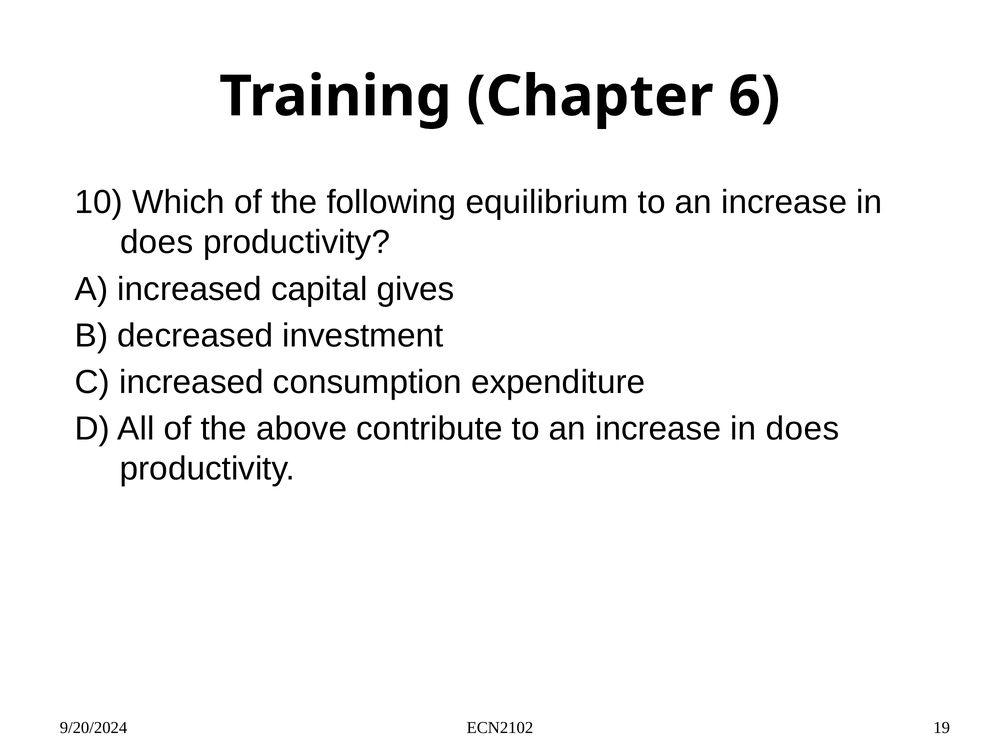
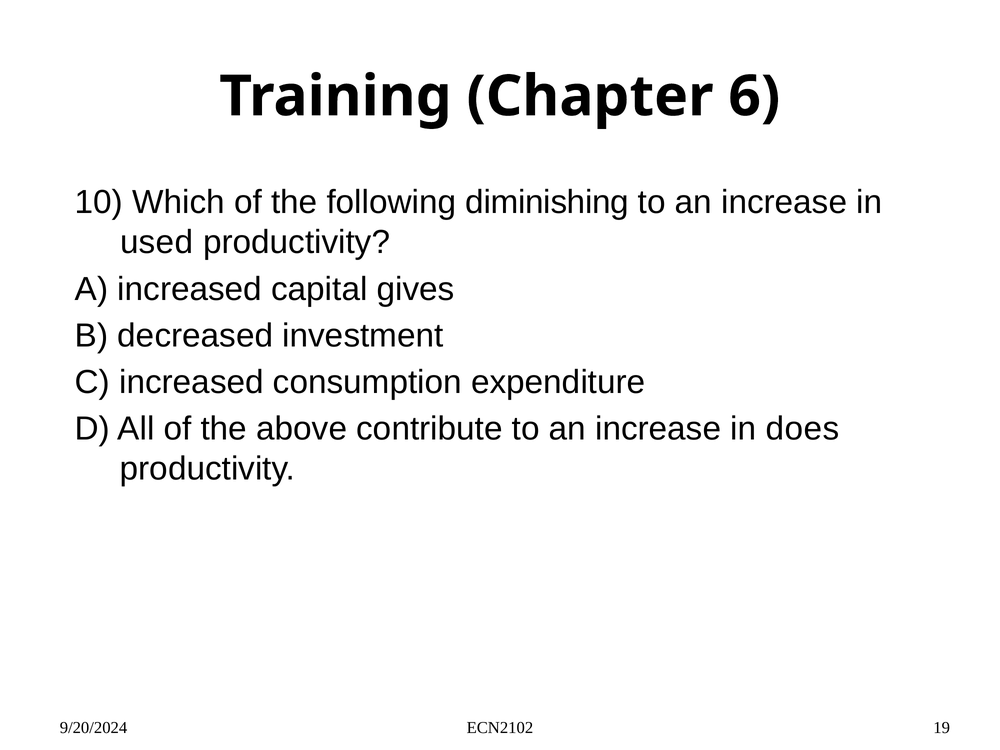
equilibrium: equilibrium -> diminishing (547, 202)
does: does -> used (157, 242)
